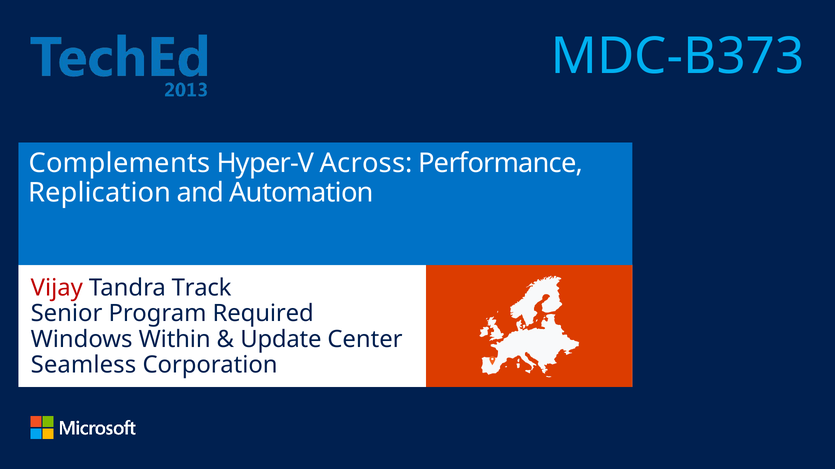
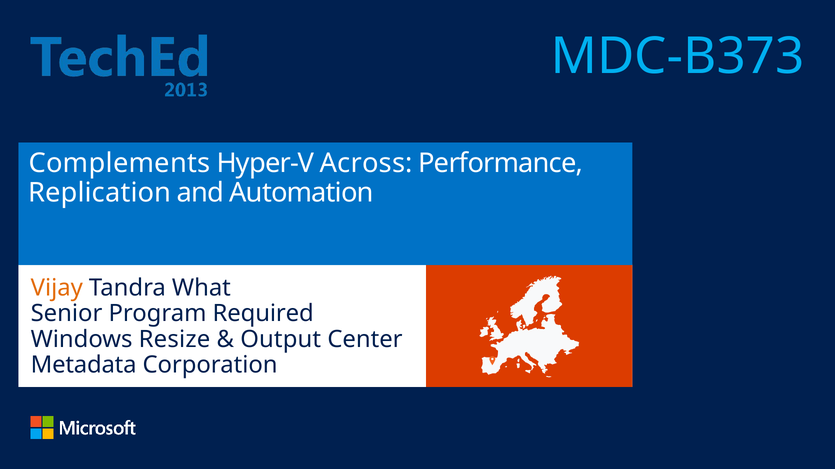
Vijay colour: red -> orange (57, 288)
Track: Track -> What (201, 288)
Within: Within -> Resize (174, 340)
Update: Update -> Output (281, 340)
Seamless: Seamless -> Metadata (84, 366)
